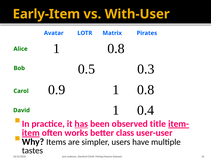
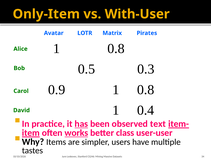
Early-Item: Early-Item -> Only-Item (46, 14)
title: title -> text (158, 124)
works underline: none -> present (76, 133)
